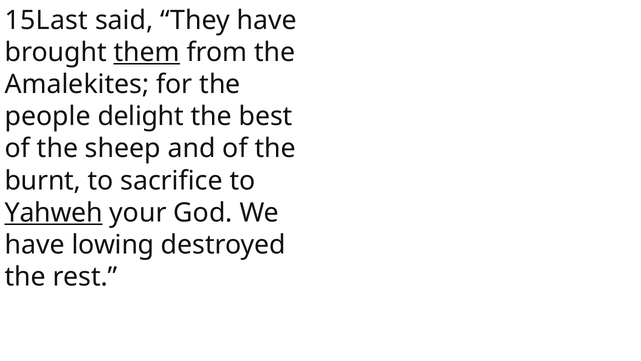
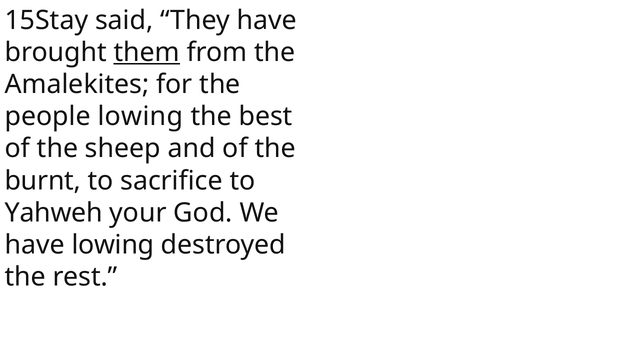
15Last: 15Last -> 15Stay (46, 20)
people delight: delight -> lowing (140, 116)
Yahweh underline: present -> none (54, 213)
